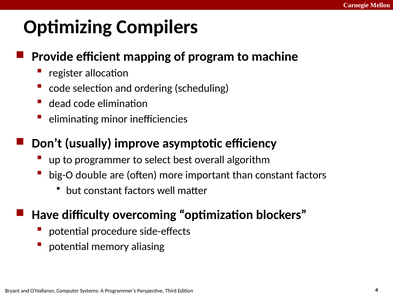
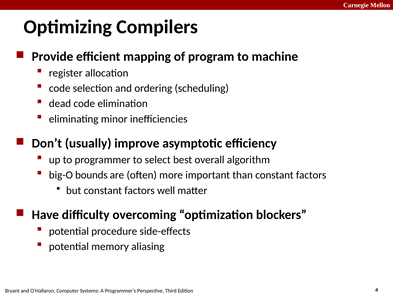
double: double -> bounds (91, 175)
